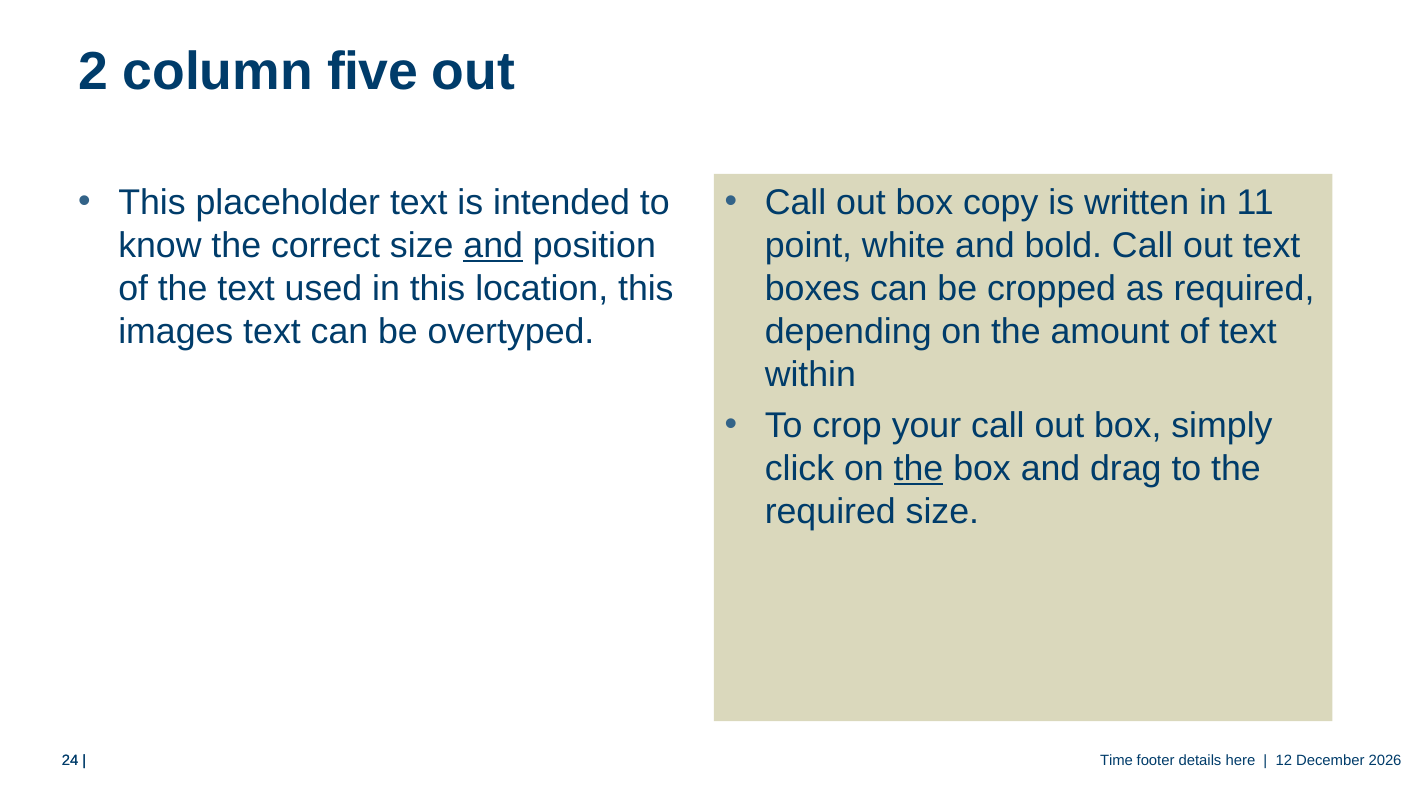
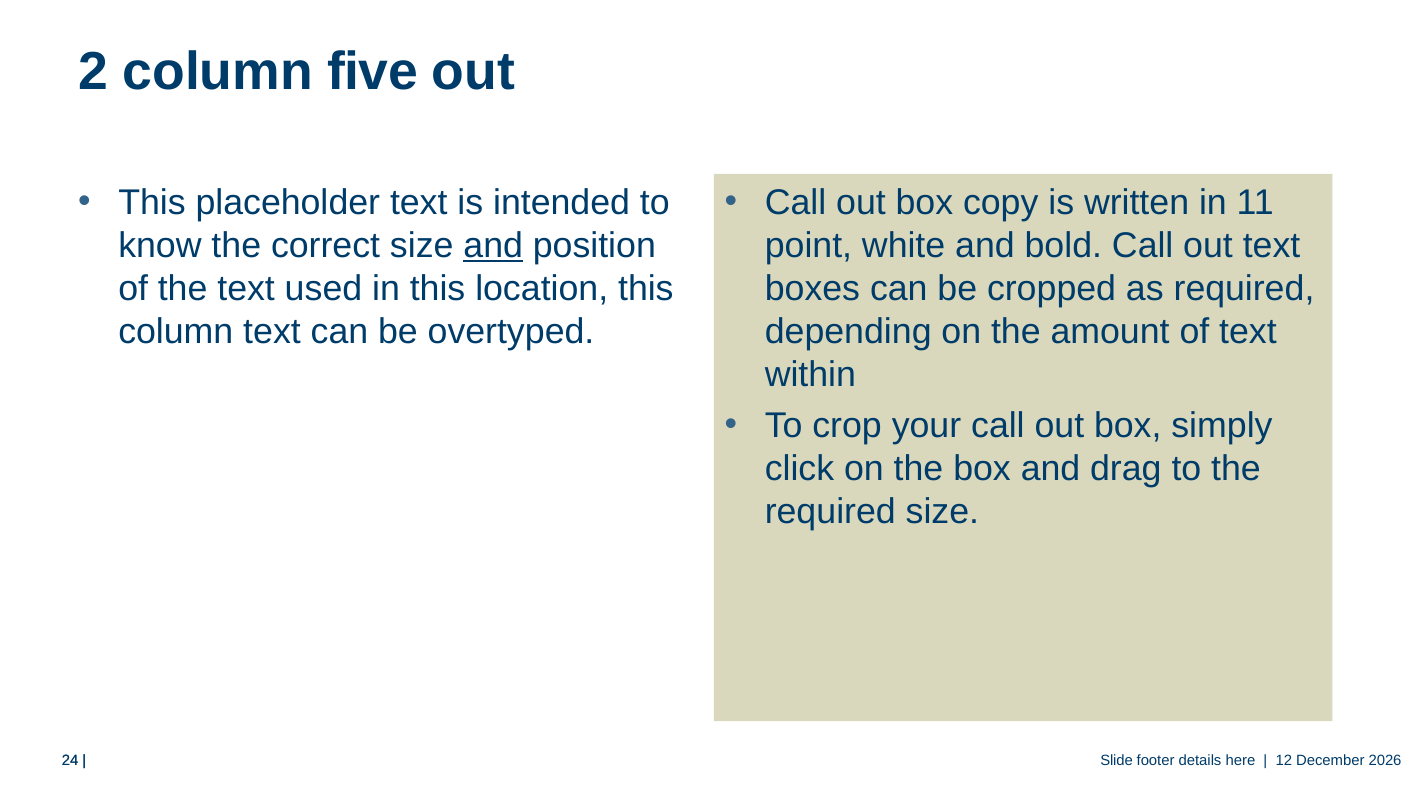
images: images -> column (176, 332)
the underline: present -> none (919, 469)
Time: Time -> Slide (1117, 761)
